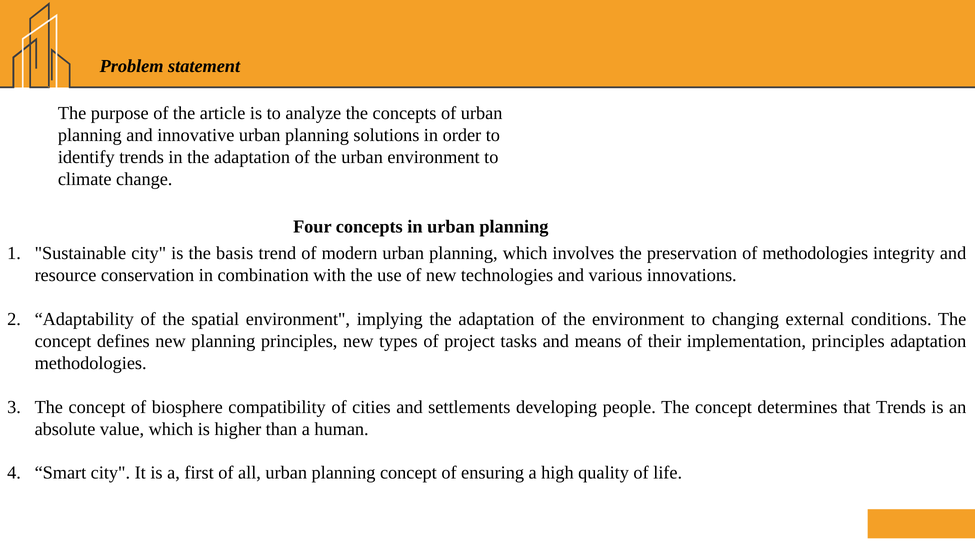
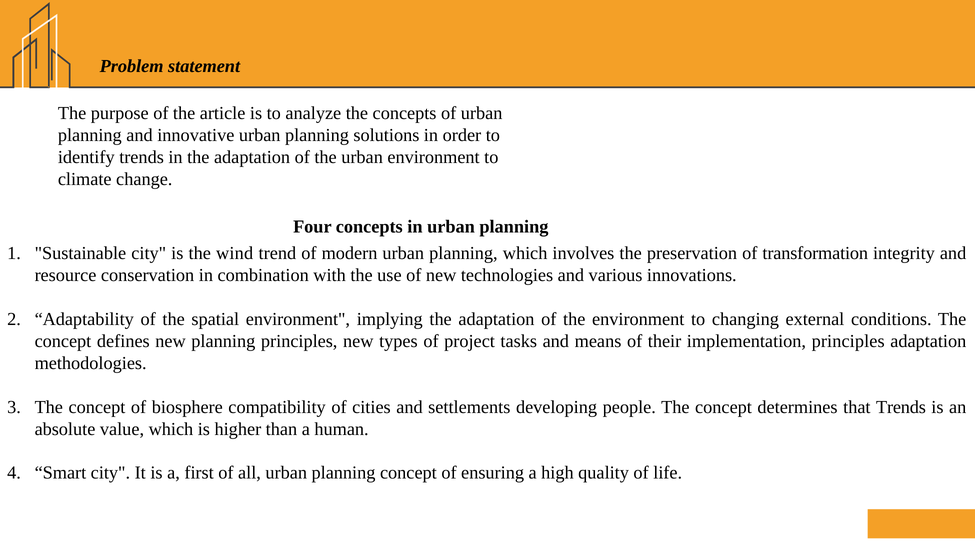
basis: basis -> wind (235, 253)
of methodologies: methodologies -> transformation (815, 253)
